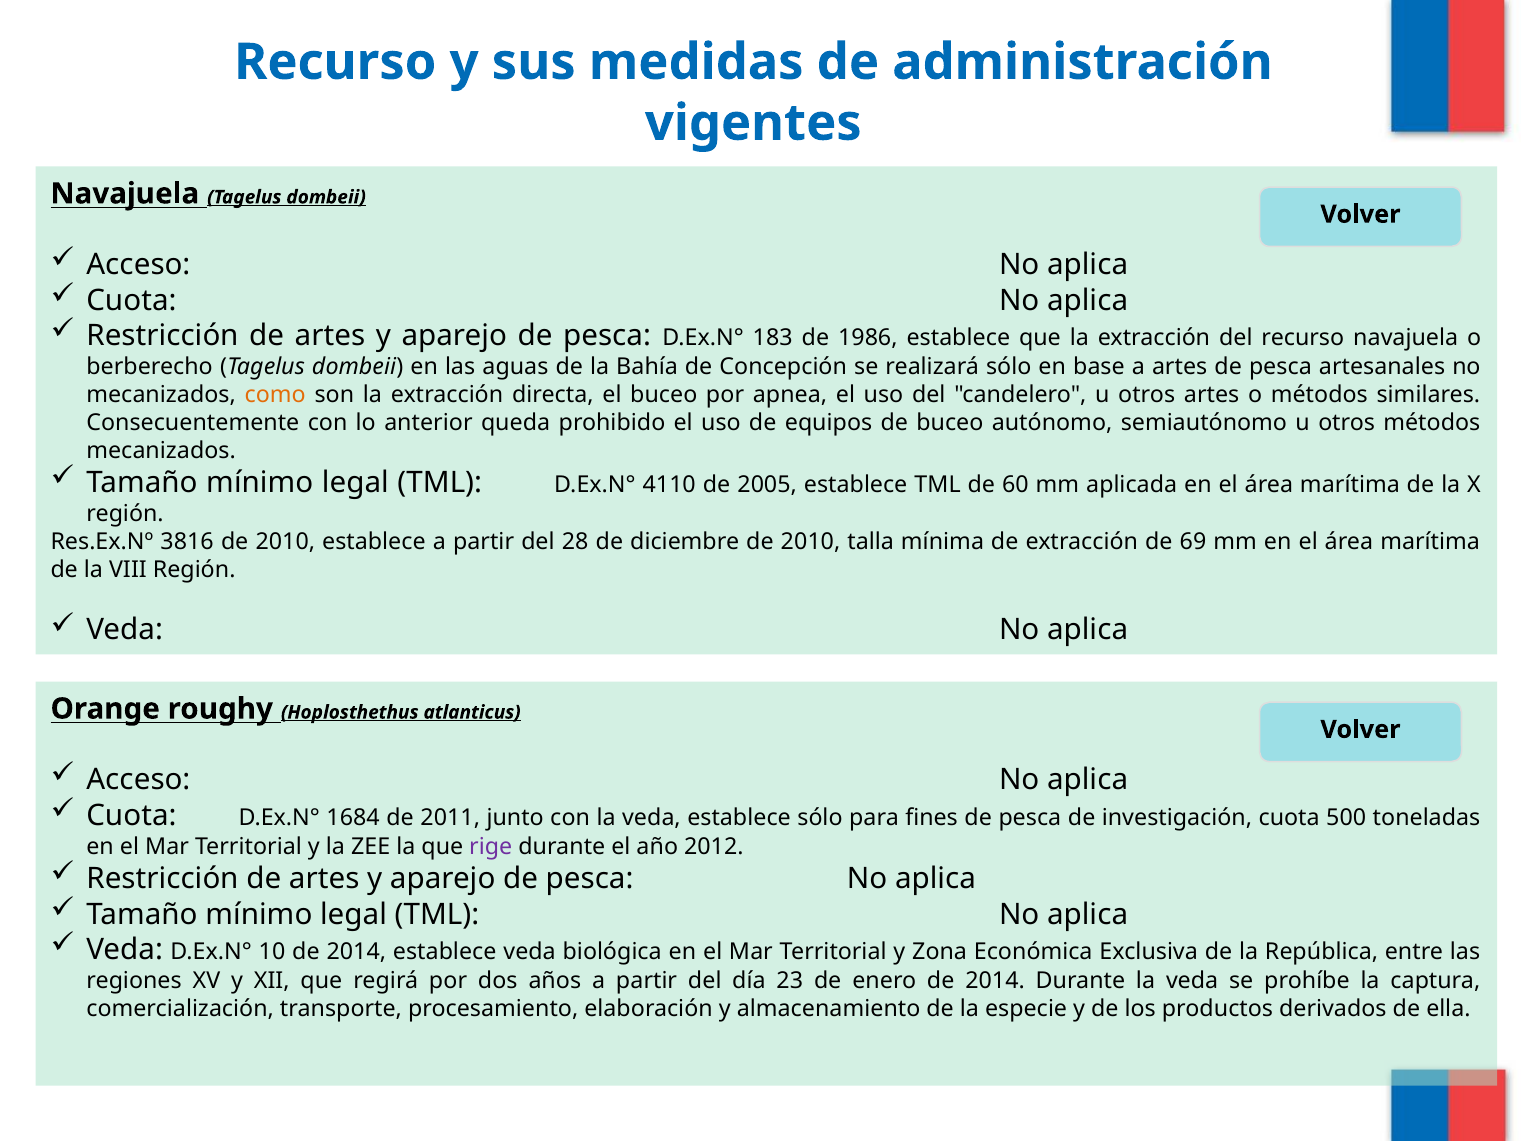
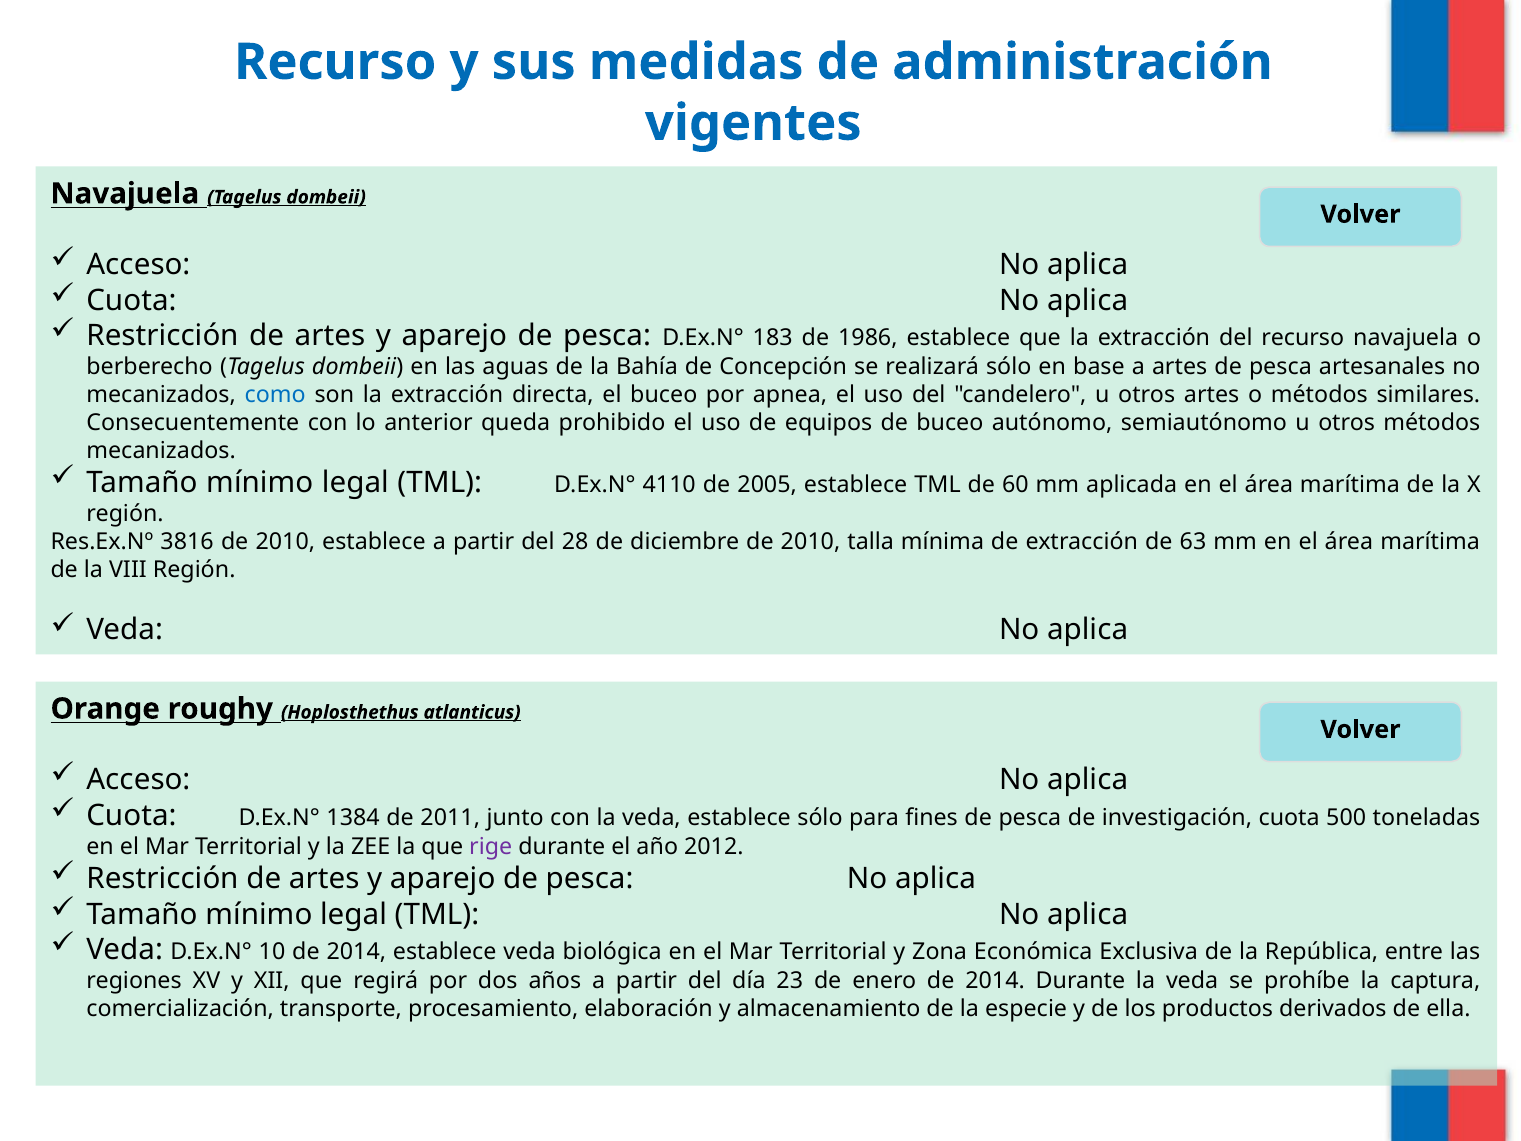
como colour: orange -> blue (275, 395)
69: 69 -> 63 (1193, 542)
1684: 1684 -> 1384 (353, 817)
